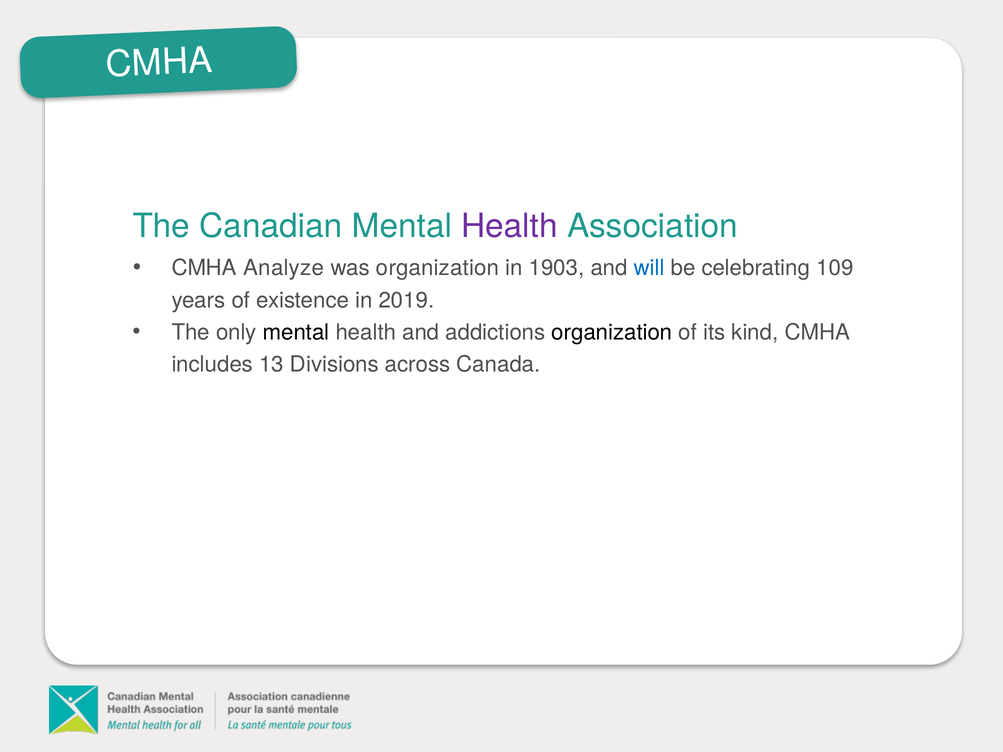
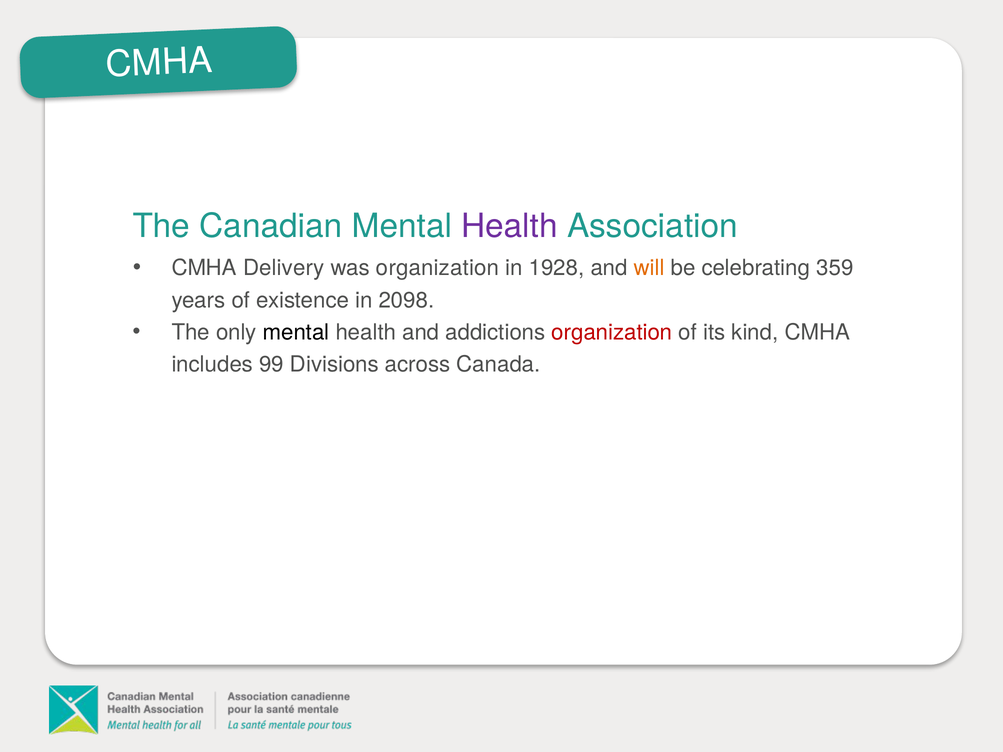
Analyze: Analyze -> Delivery (284, 268)
1903: 1903 -> 1928 (557, 268)
will colour: blue -> orange (649, 268)
109: 109 -> 359 (835, 268)
2019: 2019 -> 2098 (406, 300)
organization colour: black -> red (612, 332)
13: 13 -> 99 (271, 365)
